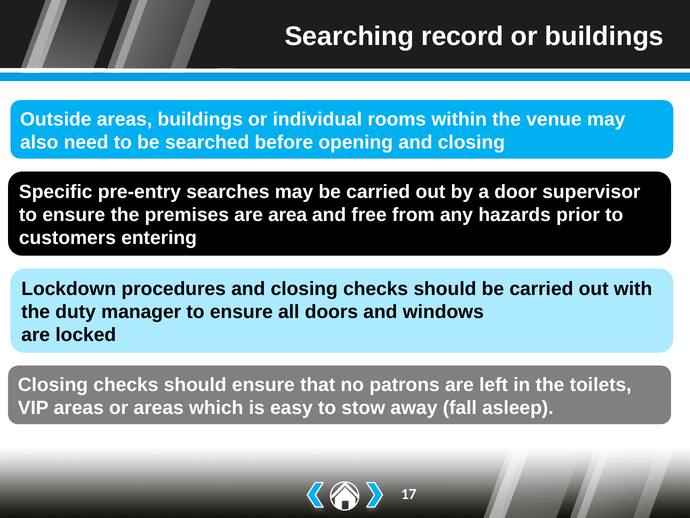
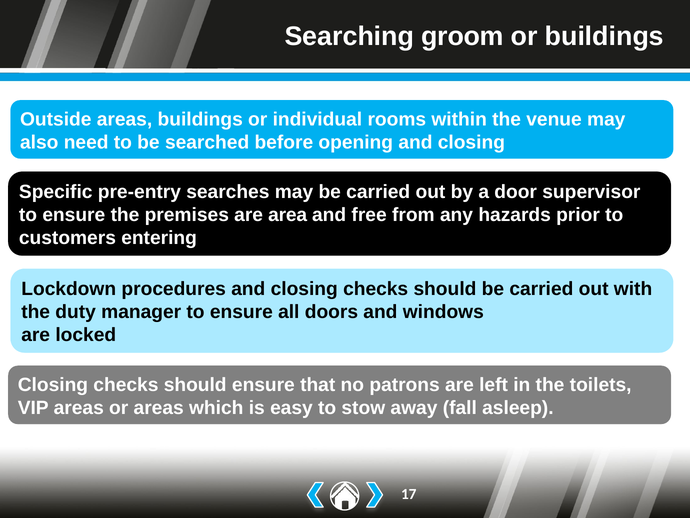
record: record -> groom (462, 36)
